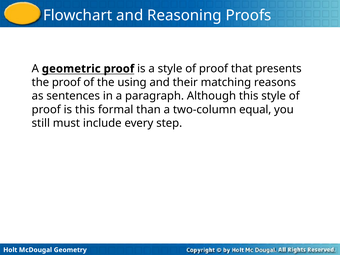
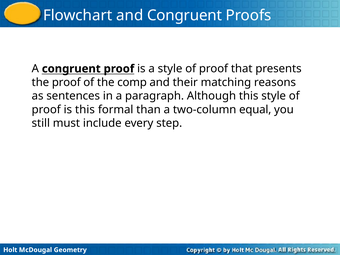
and Reasoning: Reasoning -> Congruent (185, 15)
A geometric: geometric -> congruent (71, 69)
using: using -> comp (132, 82)
